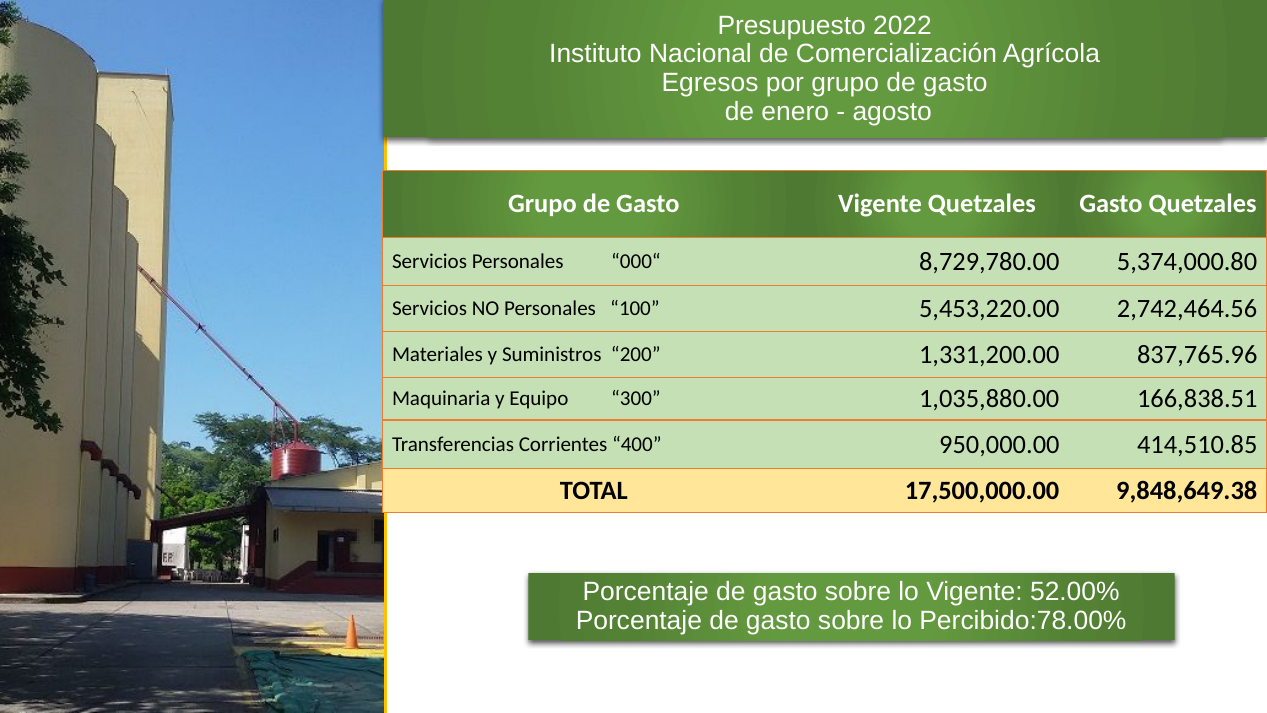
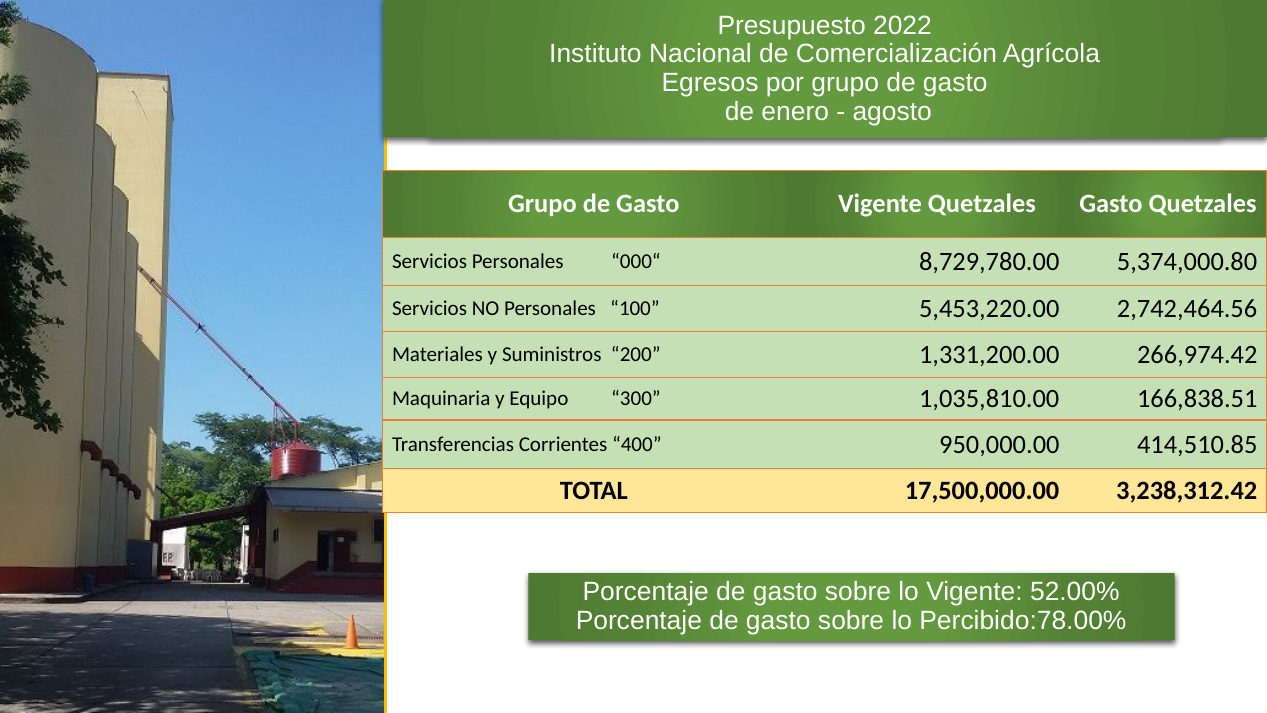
837,765.96: 837,765.96 -> 266,974.42 (1197, 355)
1,035,880.00: 1,035,880.00 -> 1,035,810.00 (989, 399)
9,848,649.38: 9,848,649.38 -> 3,238,312.42 (1187, 490)
